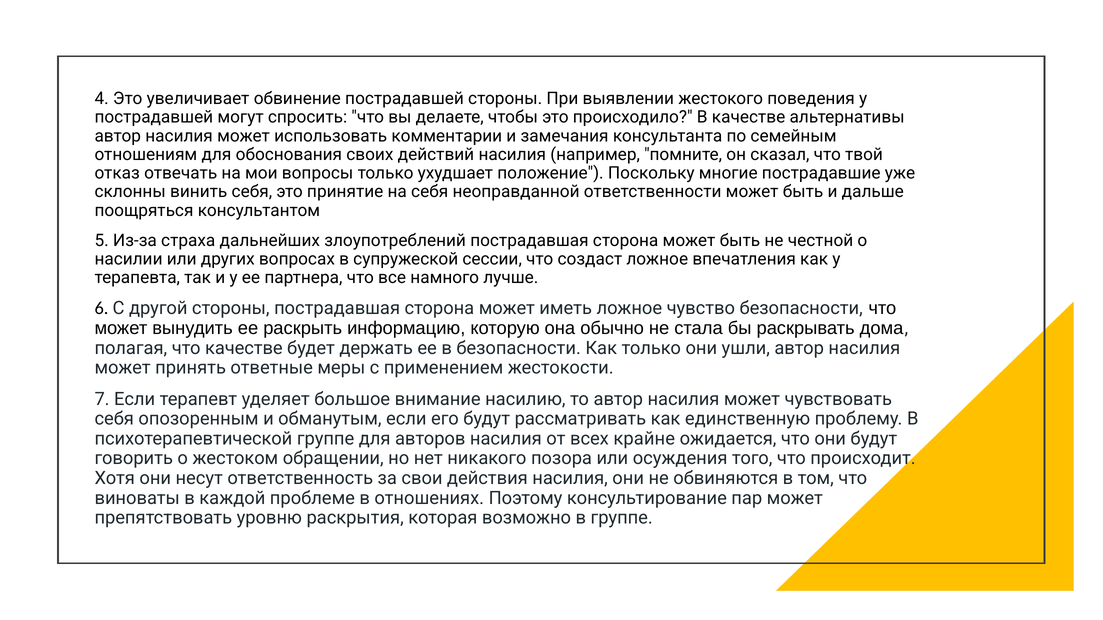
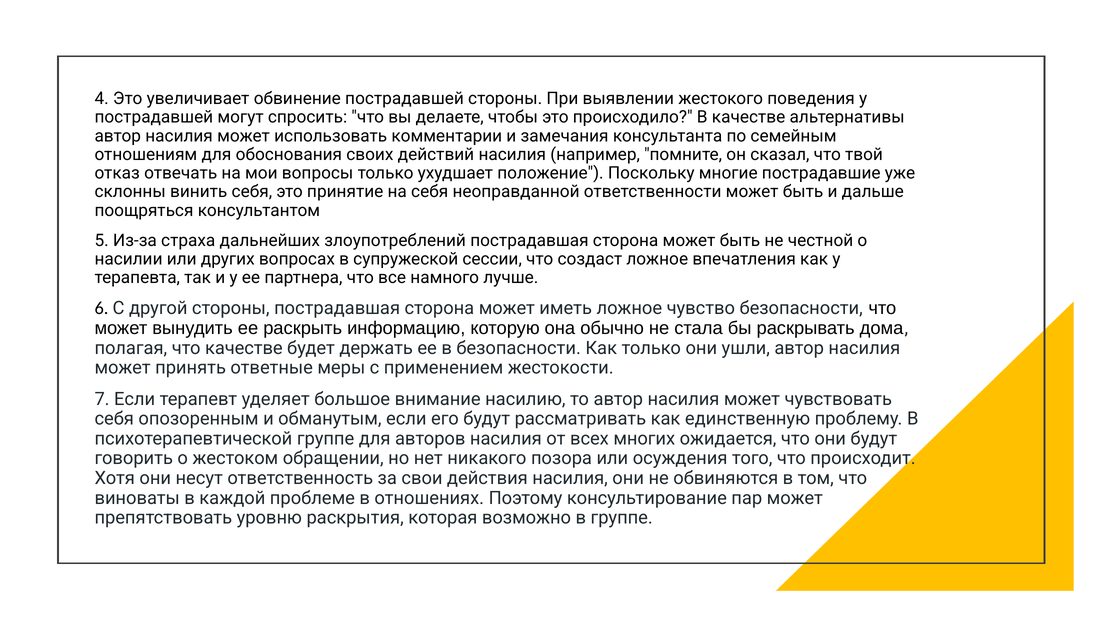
крайне: крайне -> многих (644, 439)
